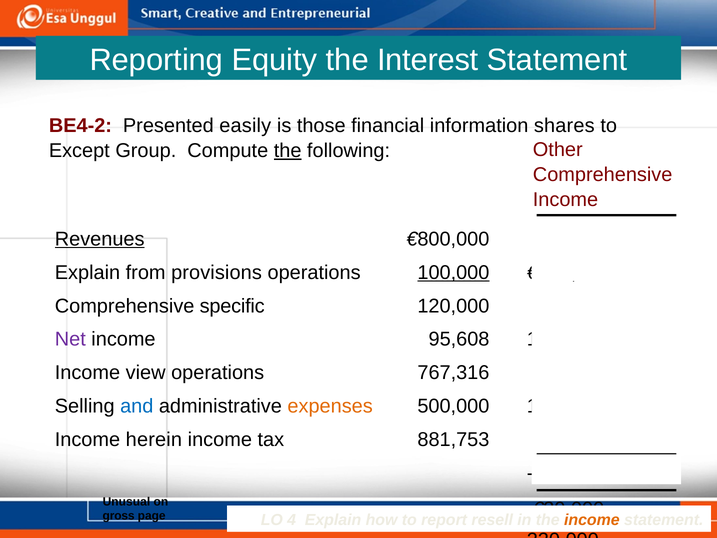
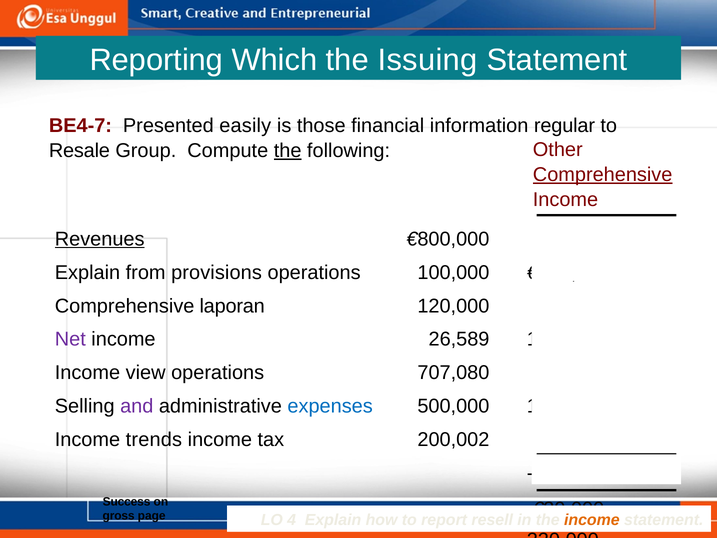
Equity: Equity -> Which (274, 60)
Interest: Interest -> Issuing (428, 60)
BE4-2: BE4-2 -> BE4-7 (80, 126)
shares: shares -> regular (564, 126)
Except: Except -> Resale (79, 151)
Comprehensive underline: none -> present (603, 175)
100,000 underline: present -> none (453, 272)
specific: specific -> laporan (232, 306)
95,608: 95,608 -> 26,589 (459, 339)
767,316: 767,316 -> 707,080 (453, 373)
and colour: blue -> purple (137, 406)
expenses colour: orange -> blue (330, 406)
herein: herein -> trends (154, 440)
881,753: 881,753 -> 200,002 (453, 440)
Unusual: Unusual -> Success (127, 501)
